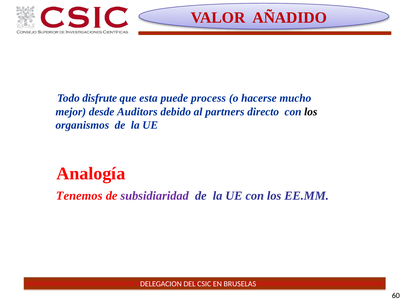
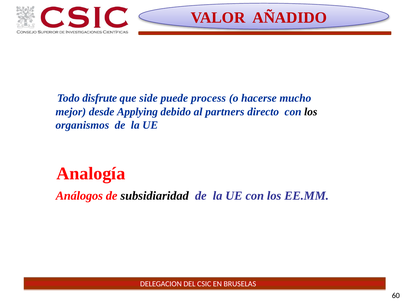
esta: esta -> side (148, 98)
Auditors: Auditors -> Applying (137, 112)
Tenemos: Tenemos -> Análogos (79, 196)
subsidiaridad colour: purple -> black (155, 196)
